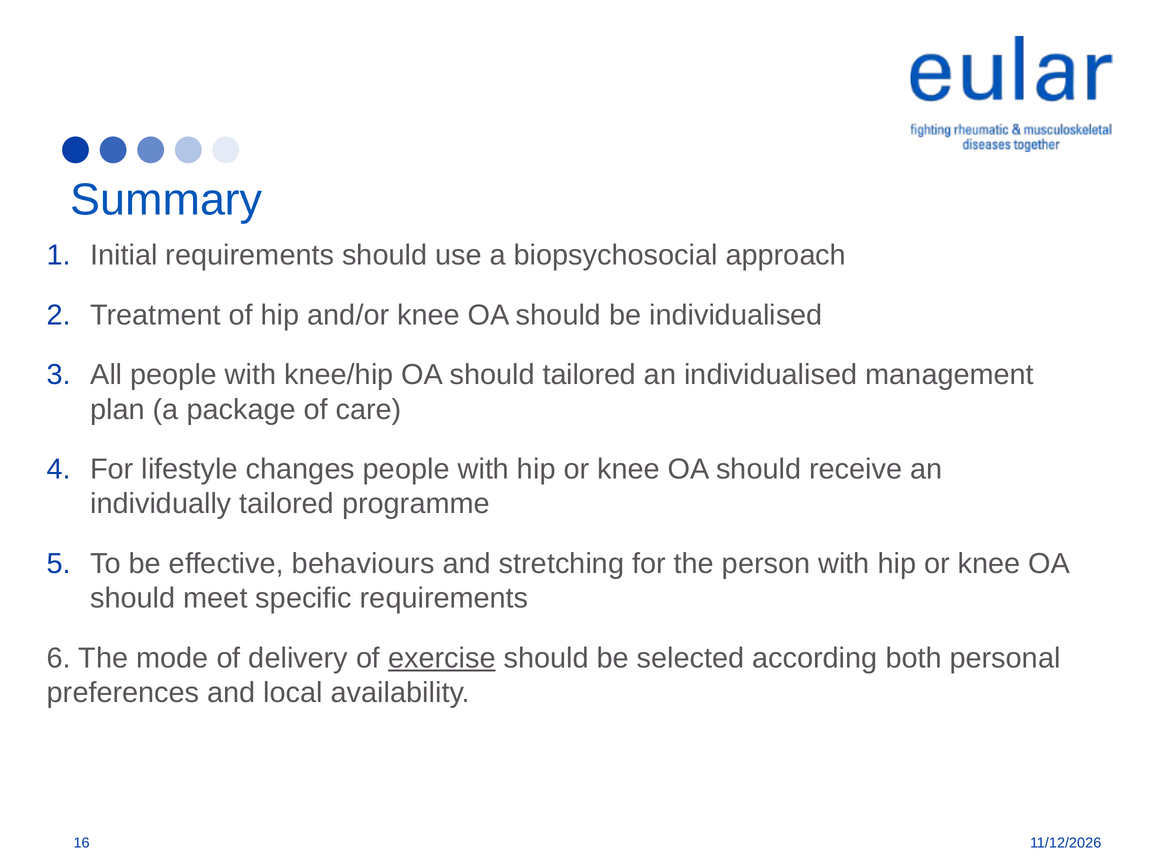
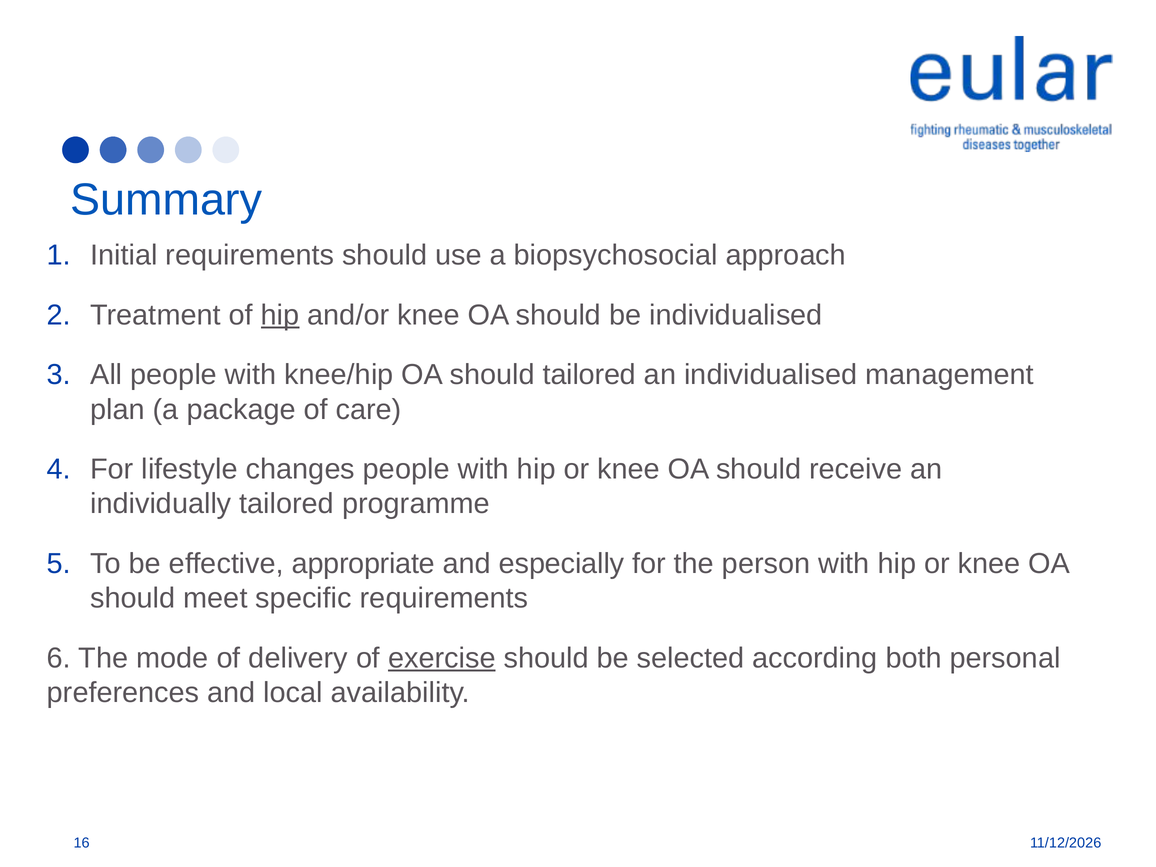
hip underline: none -> present (280, 315)
behaviours: behaviours -> appropriate (363, 564)
stretching: stretching -> especially (562, 564)
